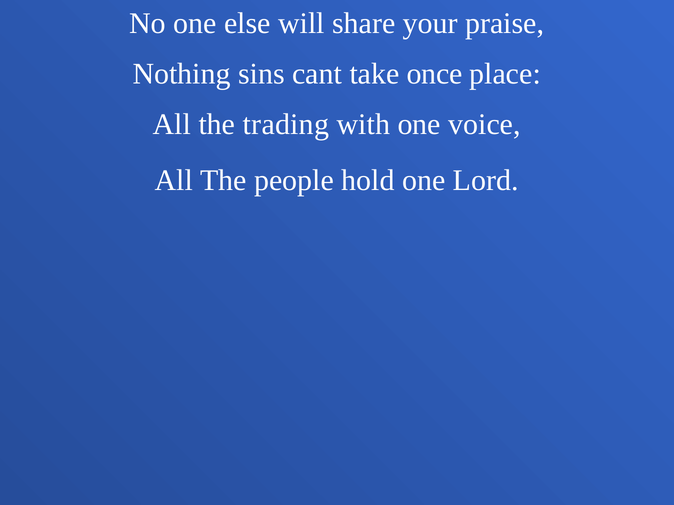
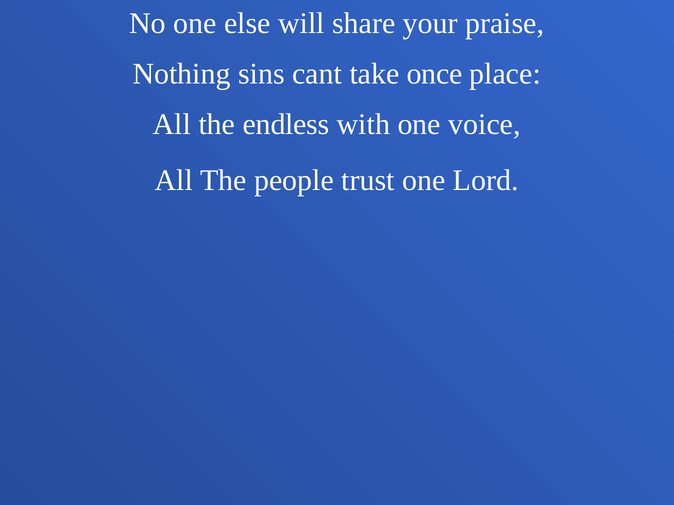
trading: trading -> endless (286, 124)
hold: hold -> trust (368, 181)
